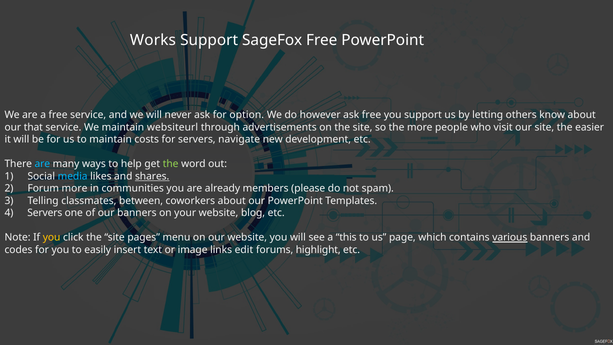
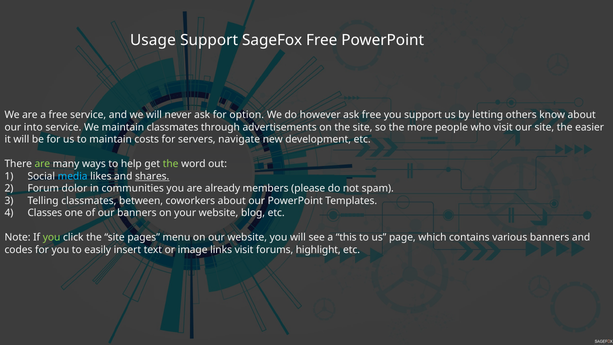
Works: Works -> Usage (153, 40)
that: that -> into (33, 127)
maintain websiteurl: websiteurl -> classmates (173, 127)
are colour: light blue -> light green (42, 164)
Forum more: more -> dolor (74, 188)
Servers: Servers -> Classes (45, 213)
you colour: yellow -> light green (52, 237)
various underline: present -> none (510, 237)
links edit: edit -> visit (244, 250)
